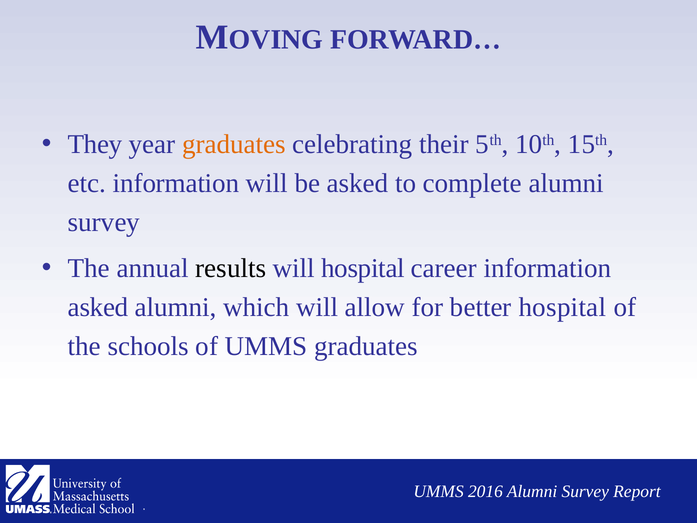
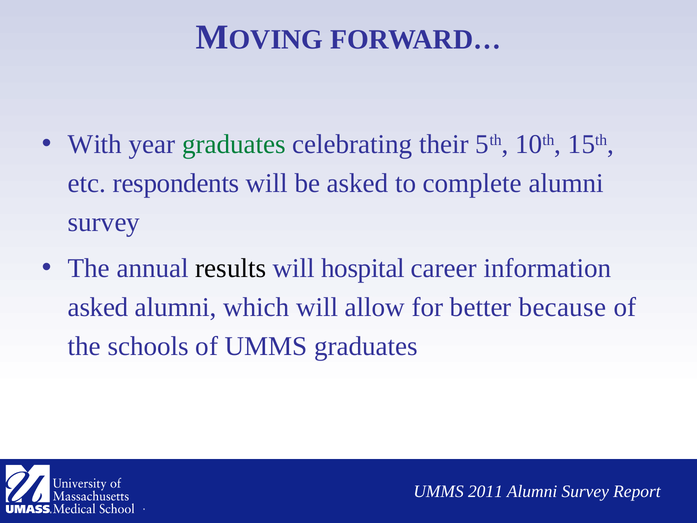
They: They -> With (95, 144)
graduates colour: orange -> green (234, 144)
etc information: information -> respondents (176, 183)
better hospital: hospital -> because (562, 307)
2016: 2016 -> 2011 (485, 491)
